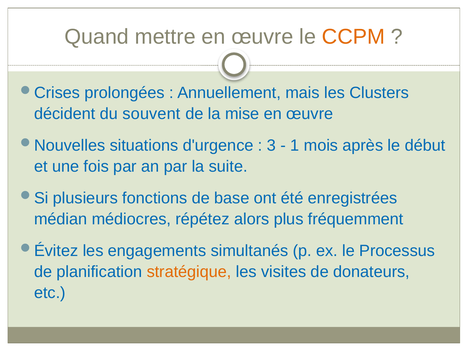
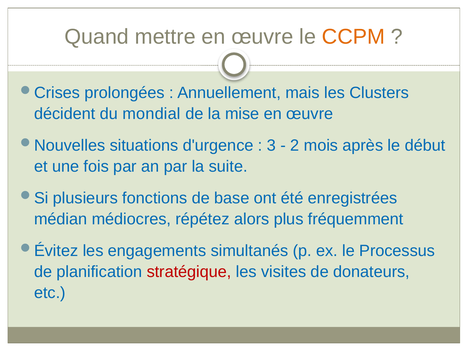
souvent: souvent -> mondial (152, 114)
1: 1 -> 2 (295, 145)
stratégique colour: orange -> red (189, 272)
